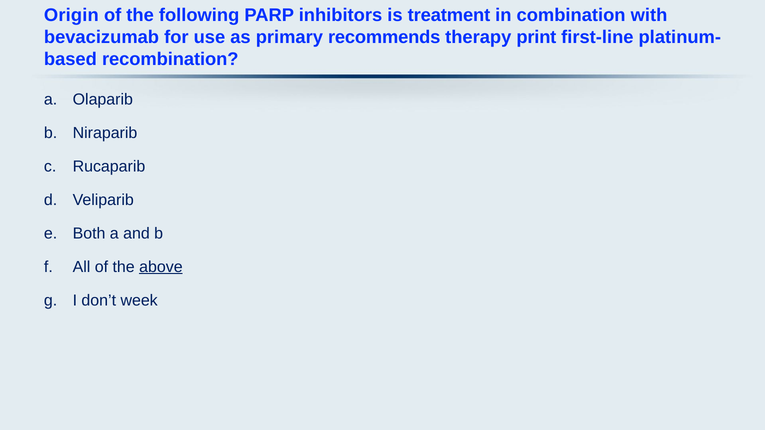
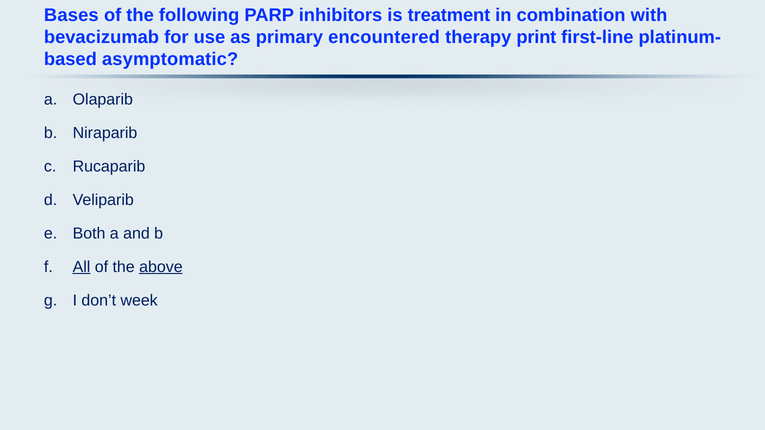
Origin: Origin -> Bases (71, 15)
recommends: recommends -> encountered (384, 37)
recombination: recombination -> asymptomatic (170, 59)
All underline: none -> present (82, 267)
